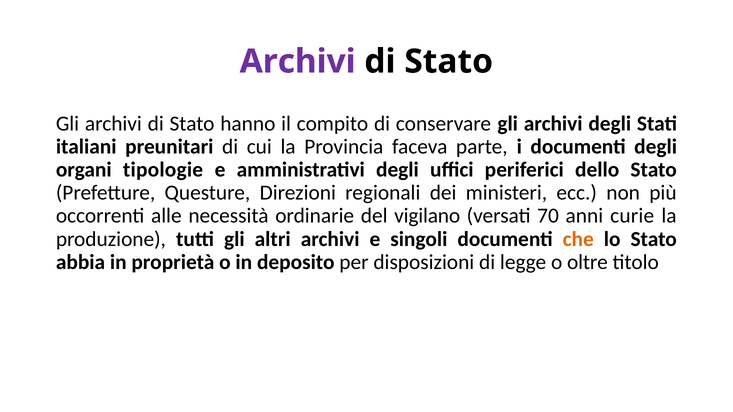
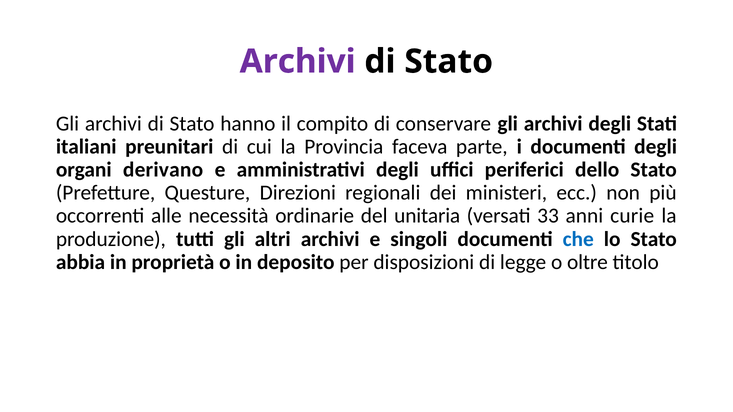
tipologie: tipologie -> derivano (163, 170)
vigilano: vigilano -> unitaria (427, 216)
70: 70 -> 33 (548, 216)
che colour: orange -> blue (578, 239)
